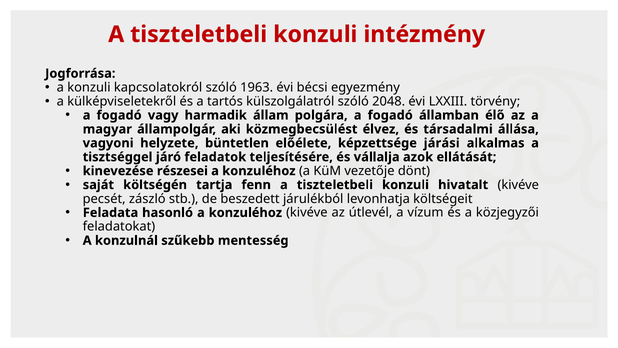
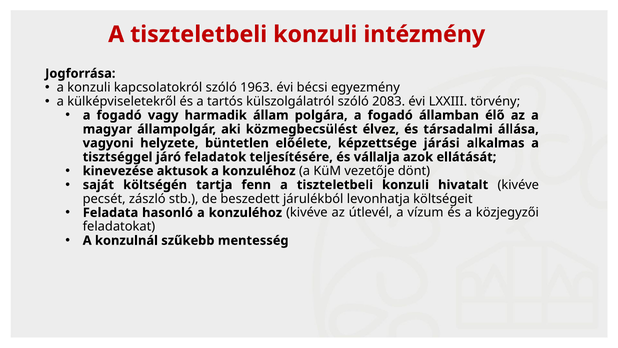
2048: 2048 -> 2083 (389, 101)
részesei: részesei -> aktusok (182, 171)
